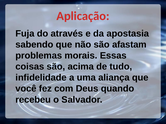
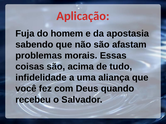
através: através -> homem (67, 34)
